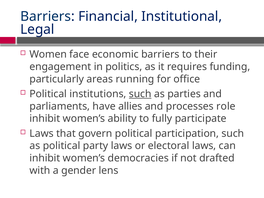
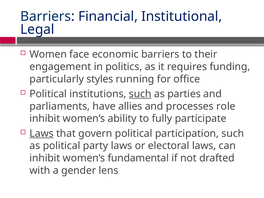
areas: areas -> styles (100, 79)
Laws underline: none -> present (42, 133)
democracies: democracies -> fundamental (138, 158)
